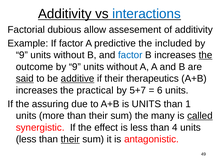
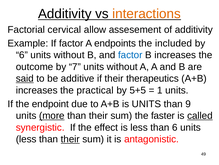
interactions colour: blue -> orange (147, 14)
dubious: dubious -> cervical (64, 30)
predictive: predictive -> endpoints (115, 43)
9: 9 -> 6 (22, 55)
the underline: present -> none (205, 55)
outcome by 9: 9 -> 7 (75, 67)
additive underline: present -> none (78, 78)
5+7: 5+7 -> 5+5 (138, 90)
6: 6 -> 1 (160, 90)
assuring: assuring -> endpoint (50, 104)
1: 1 -> 9 (188, 104)
more underline: none -> present (52, 115)
many: many -> faster (163, 115)
than 4: 4 -> 6 (175, 127)
